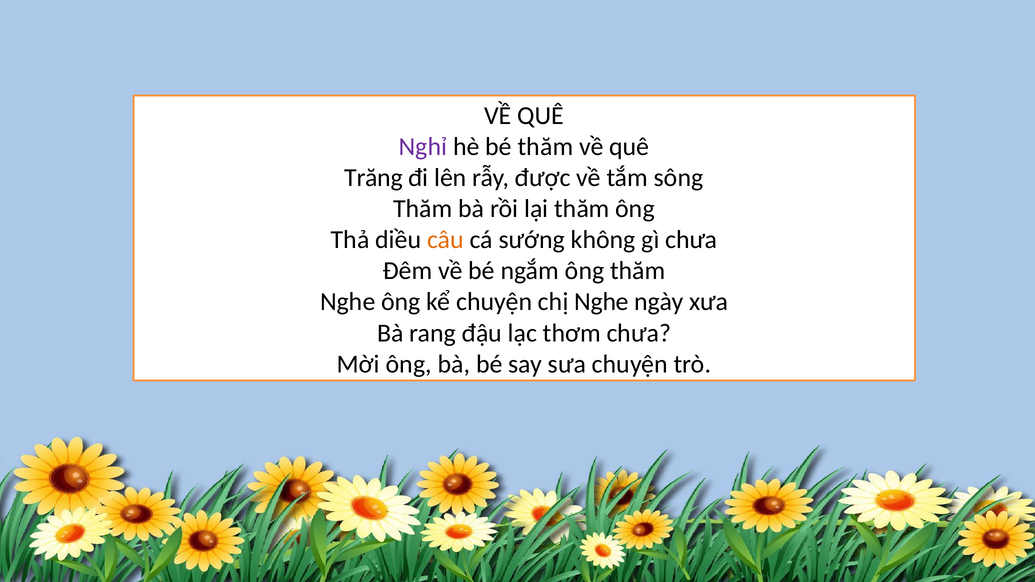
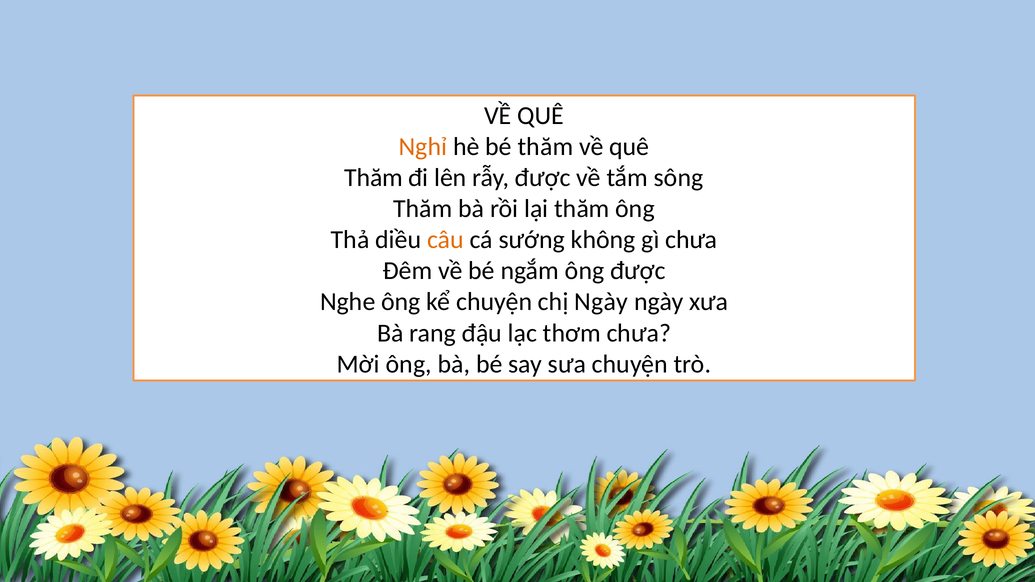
Nghỉ colour: purple -> orange (423, 147)
Trăng: Trăng -> Thăm (374, 178)
ông thăm: thăm -> được (638, 271)
chị Nghe: Nghe -> Ngày (601, 302)
